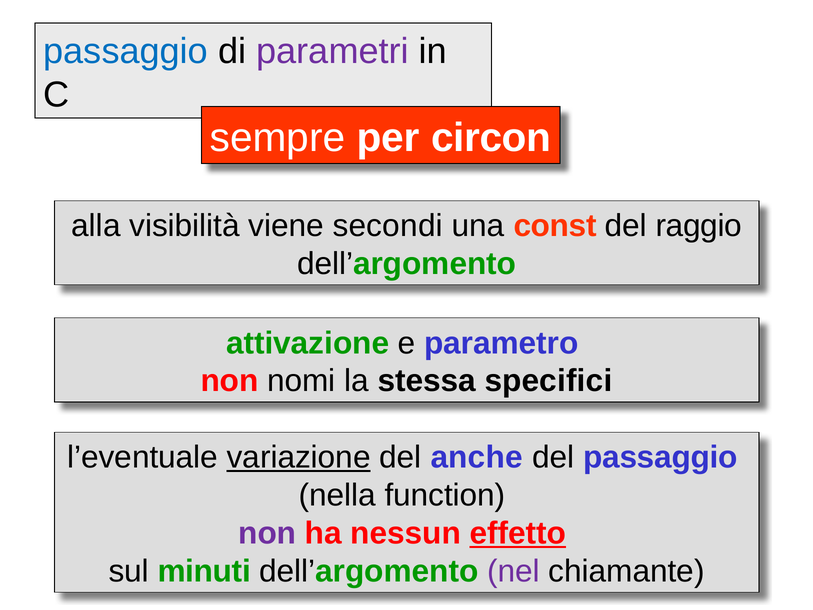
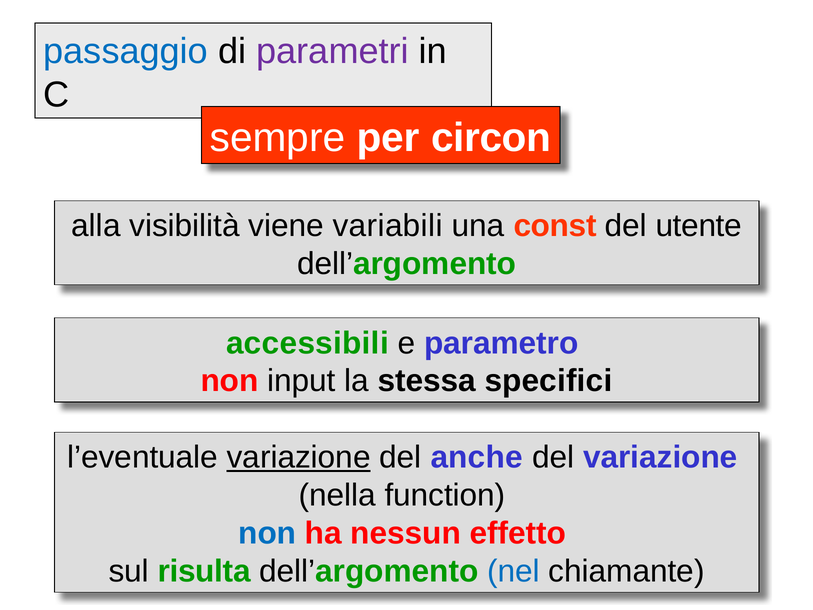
secondi: secondi -> variabili (388, 226)
raggio: raggio -> utente (699, 226)
attivazione: attivazione -> accessibili (307, 343)
nomi: nomi -> input (301, 381)
del passaggio: passaggio -> variazione (660, 457)
non colour: purple -> blue (267, 533)
effetto underline: present -> none (518, 533)
minuti: minuti -> risulta (204, 571)
nel colour: purple -> blue (513, 571)
